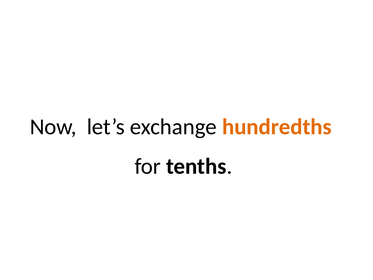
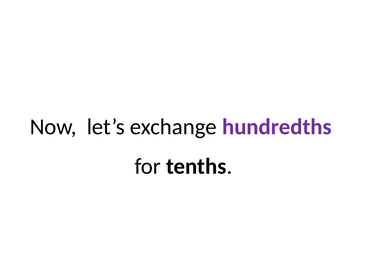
hundredths colour: orange -> purple (277, 127)
